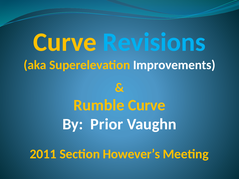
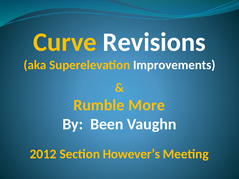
Revisions colour: light blue -> white (154, 42)
Rumble Curve: Curve -> More (147, 105)
Prior: Prior -> Been (107, 124)
2011: 2011 -> 2012 (43, 154)
